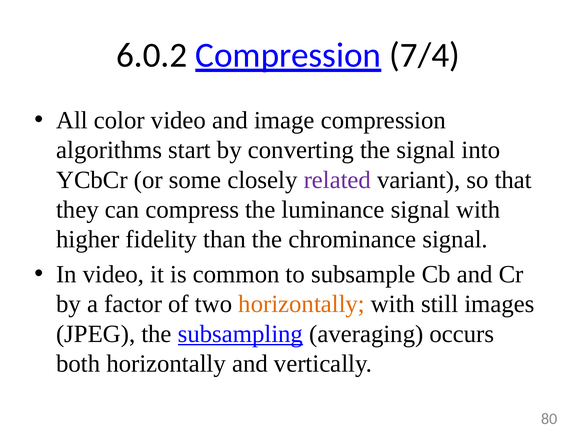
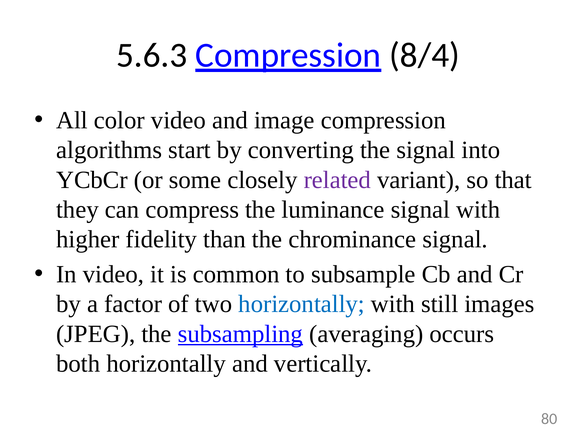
6.0.2: 6.0.2 -> 5.6.3 (152, 55)
7/4: 7/4 -> 8/4 (425, 55)
horizontally colour: orange -> blue (302, 304)
